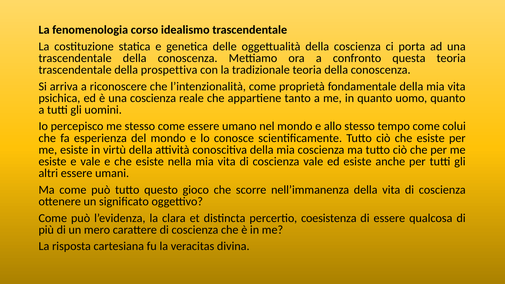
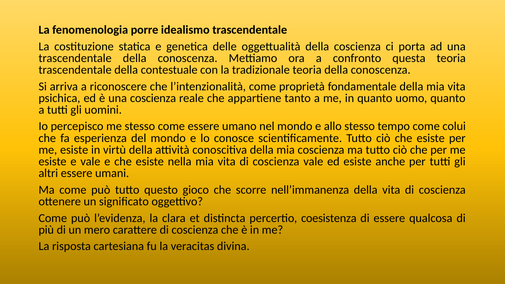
corso: corso -> porre (145, 30)
prospettiva: prospettiva -> contestuale (169, 70)
